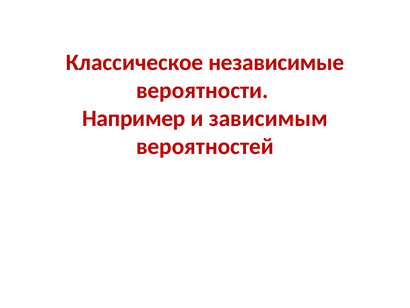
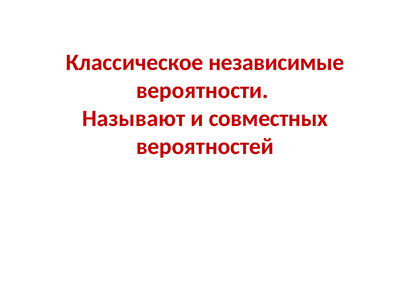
Например: Например -> Называют (134, 118)
зависимым: зависимым -> совместных (268, 118)
